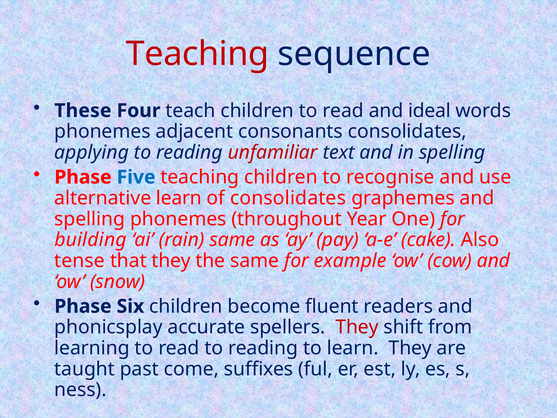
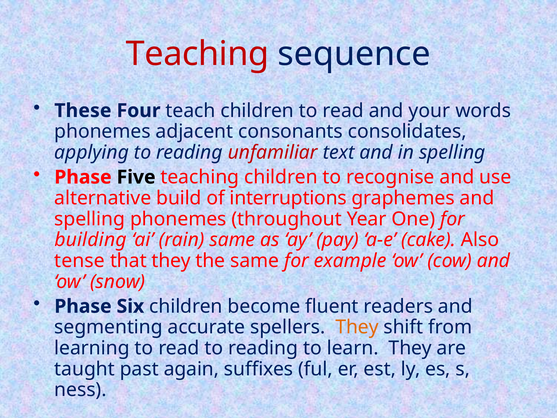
ideal: ideal -> your (429, 111)
Five colour: blue -> black (136, 177)
alternative learn: learn -> build (179, 198)
of consolidates: consolidates -> interruptions (288, 198)
phonicsplay: phonicsplay -> segmenting (109, 327)
They colour: red -> orange (357, 327)
come: come -> again (191, 369)
